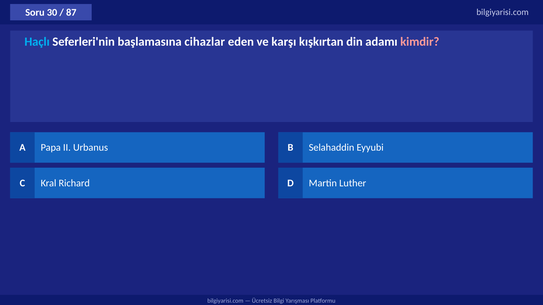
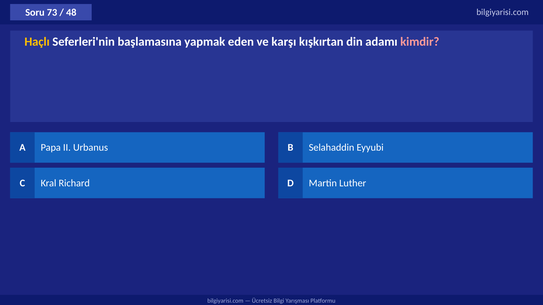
30: 30 -> 73 (52, 12)
87: 87 -> 48 (71, 12)
Haçlı colour: light blue -> yellow (37, 42)
cihazlar: cihazlar -> yapmak (205, 42)
